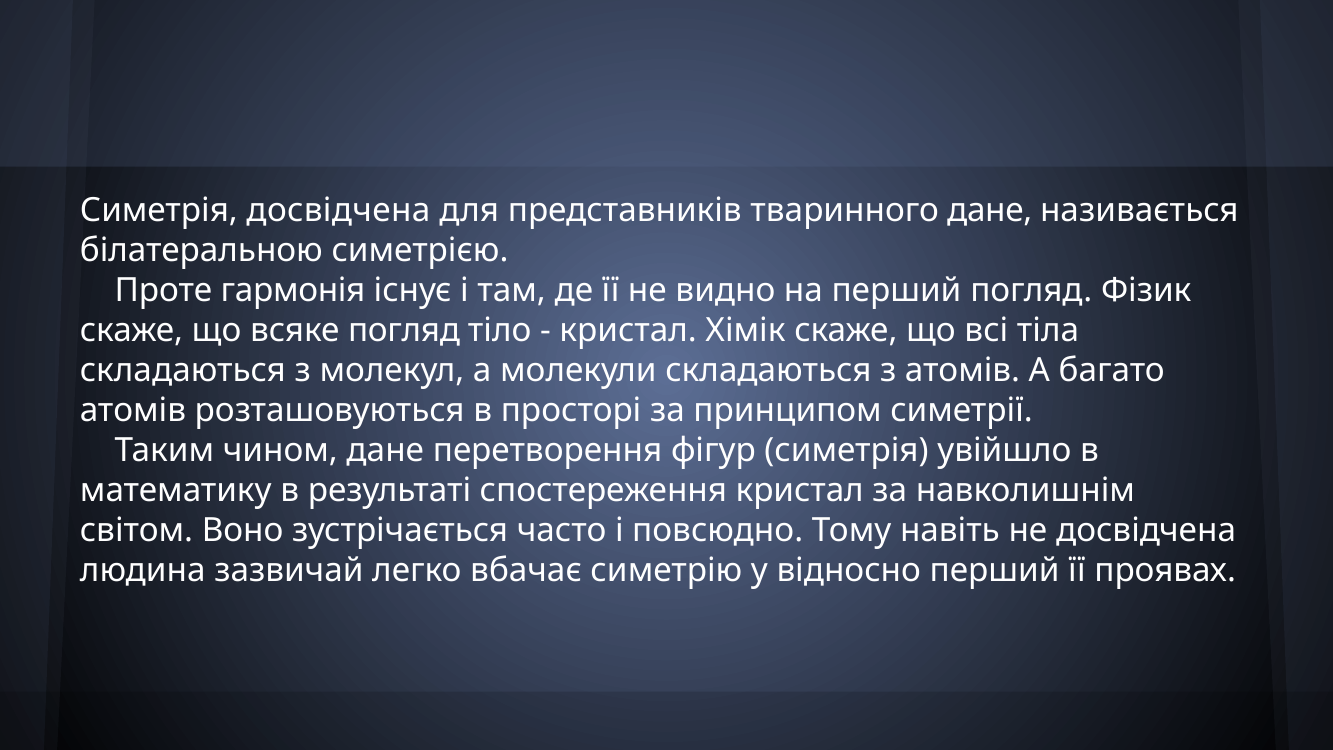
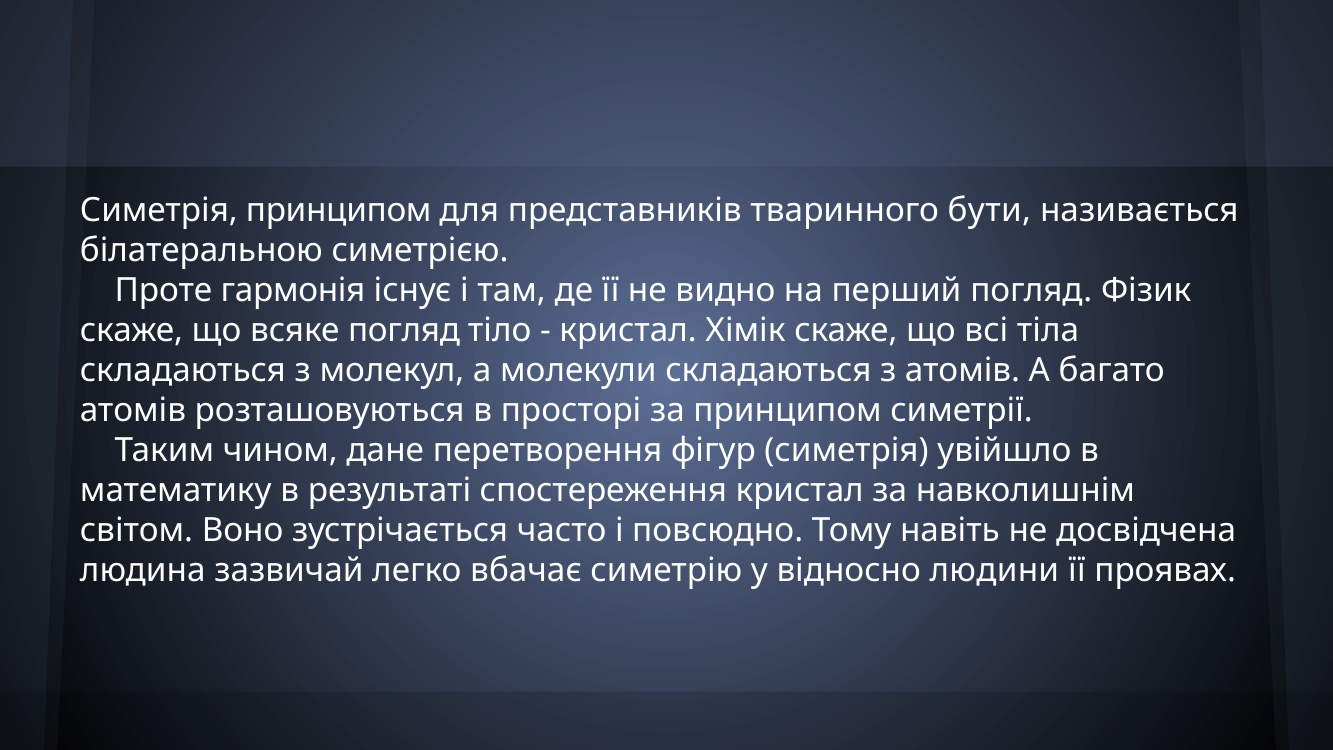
Симетрія досвідчена: досвідчена -> принципом (339, 211)
тваринного дане: дане -> бути (989, 211)
відносно перший: перший -> людини (994, 571)
